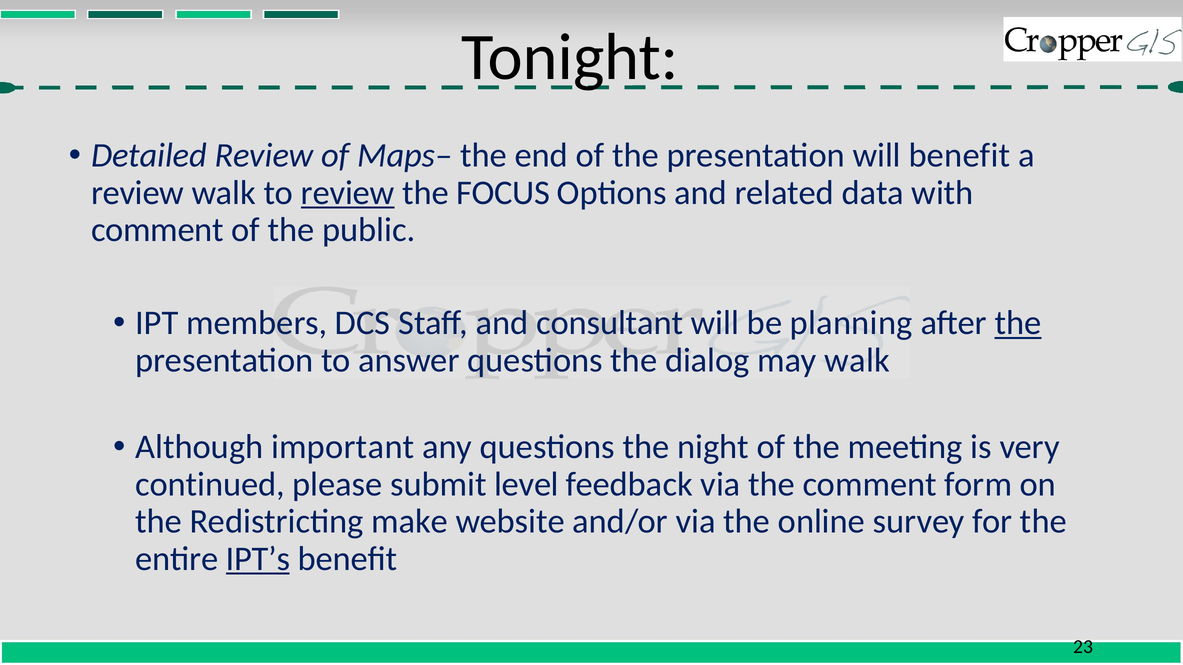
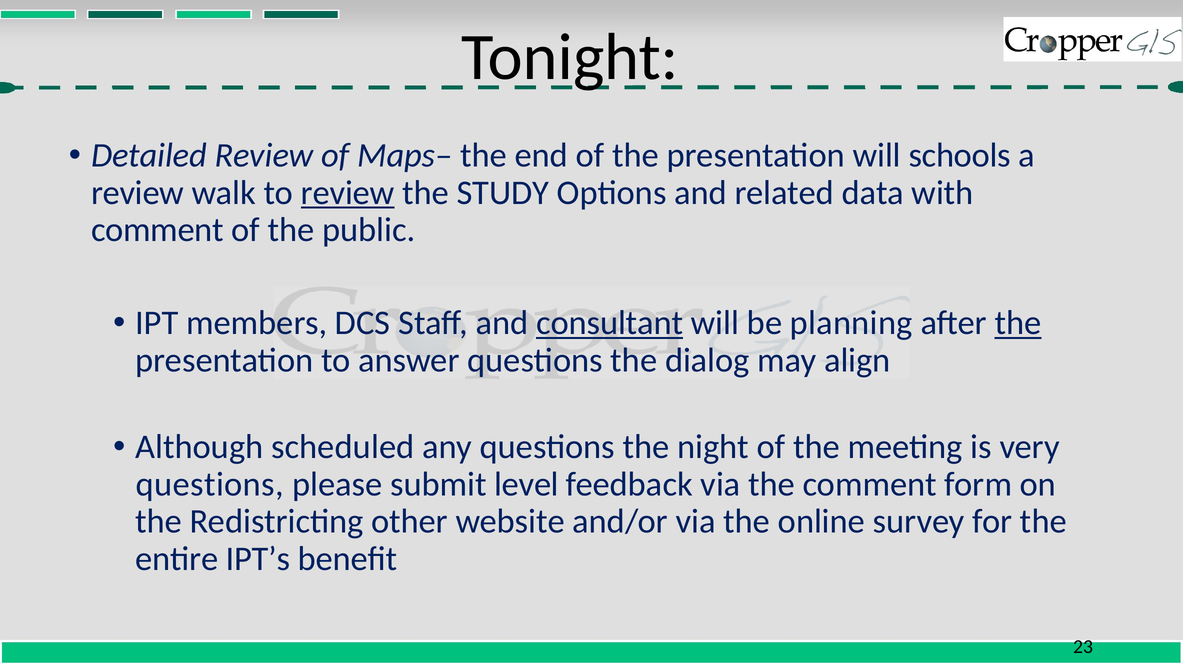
will benefit: benefit -> schools (960, 156)
FOCUS: FOCUS -> STUDY (503, 193)
consultant underline: none -> present (610, 323)
may walk: walk -> align (857, 360)
important: important -> scheduled (343, 447)
continued: continued -> questions (210, 485)
make: make -> other (410, 522)
IPT’s underline: present -> none (258, 559)
